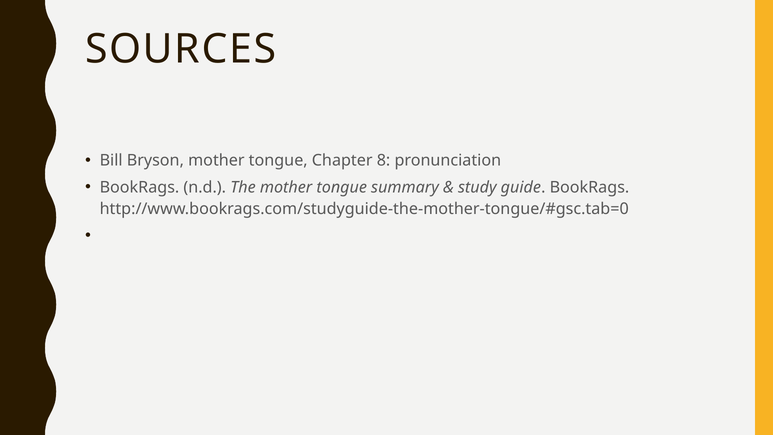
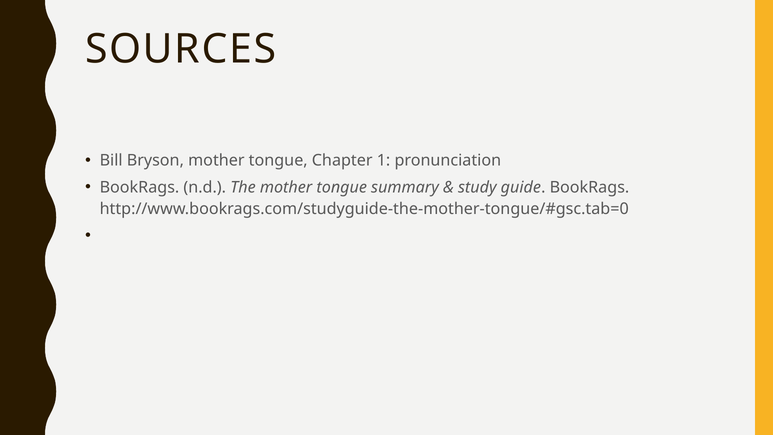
8: 8 -> 1 (384, 161)
